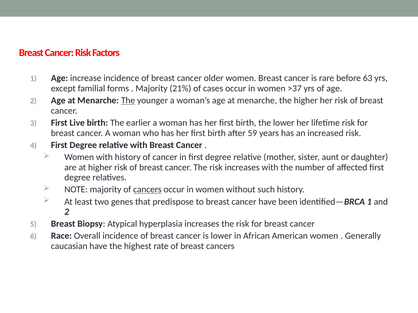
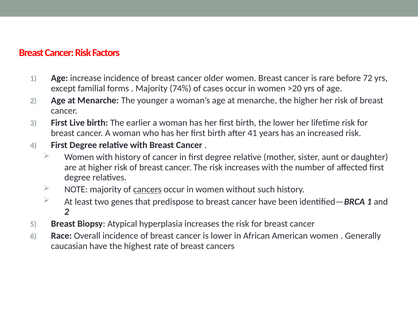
63: 63 -> 72 (368, 78)
21%: 21% -> 74% (180, 89)
>37: >37 -> >20 (295, 89)
The underline: present -> none (128, 101)
59: 59 -> 41 (252, 133)
